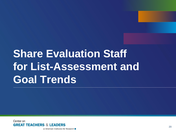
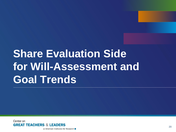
Staff: Staff -> Side (115, 54)
List-Assessment: List-Assessment -> Will-Assessment (74, 67)
